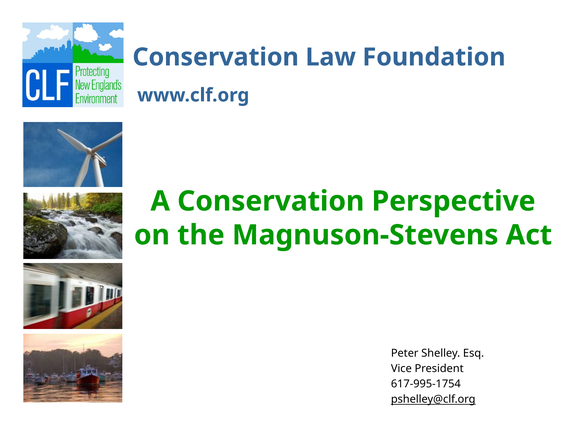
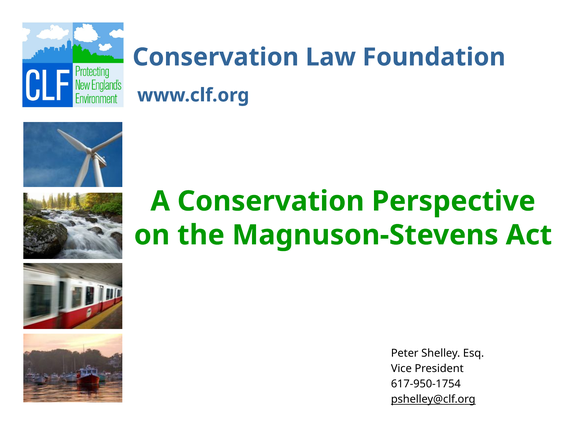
617-995-1754: 617-995-1754 -> 617-950-1754 (426, 384)
